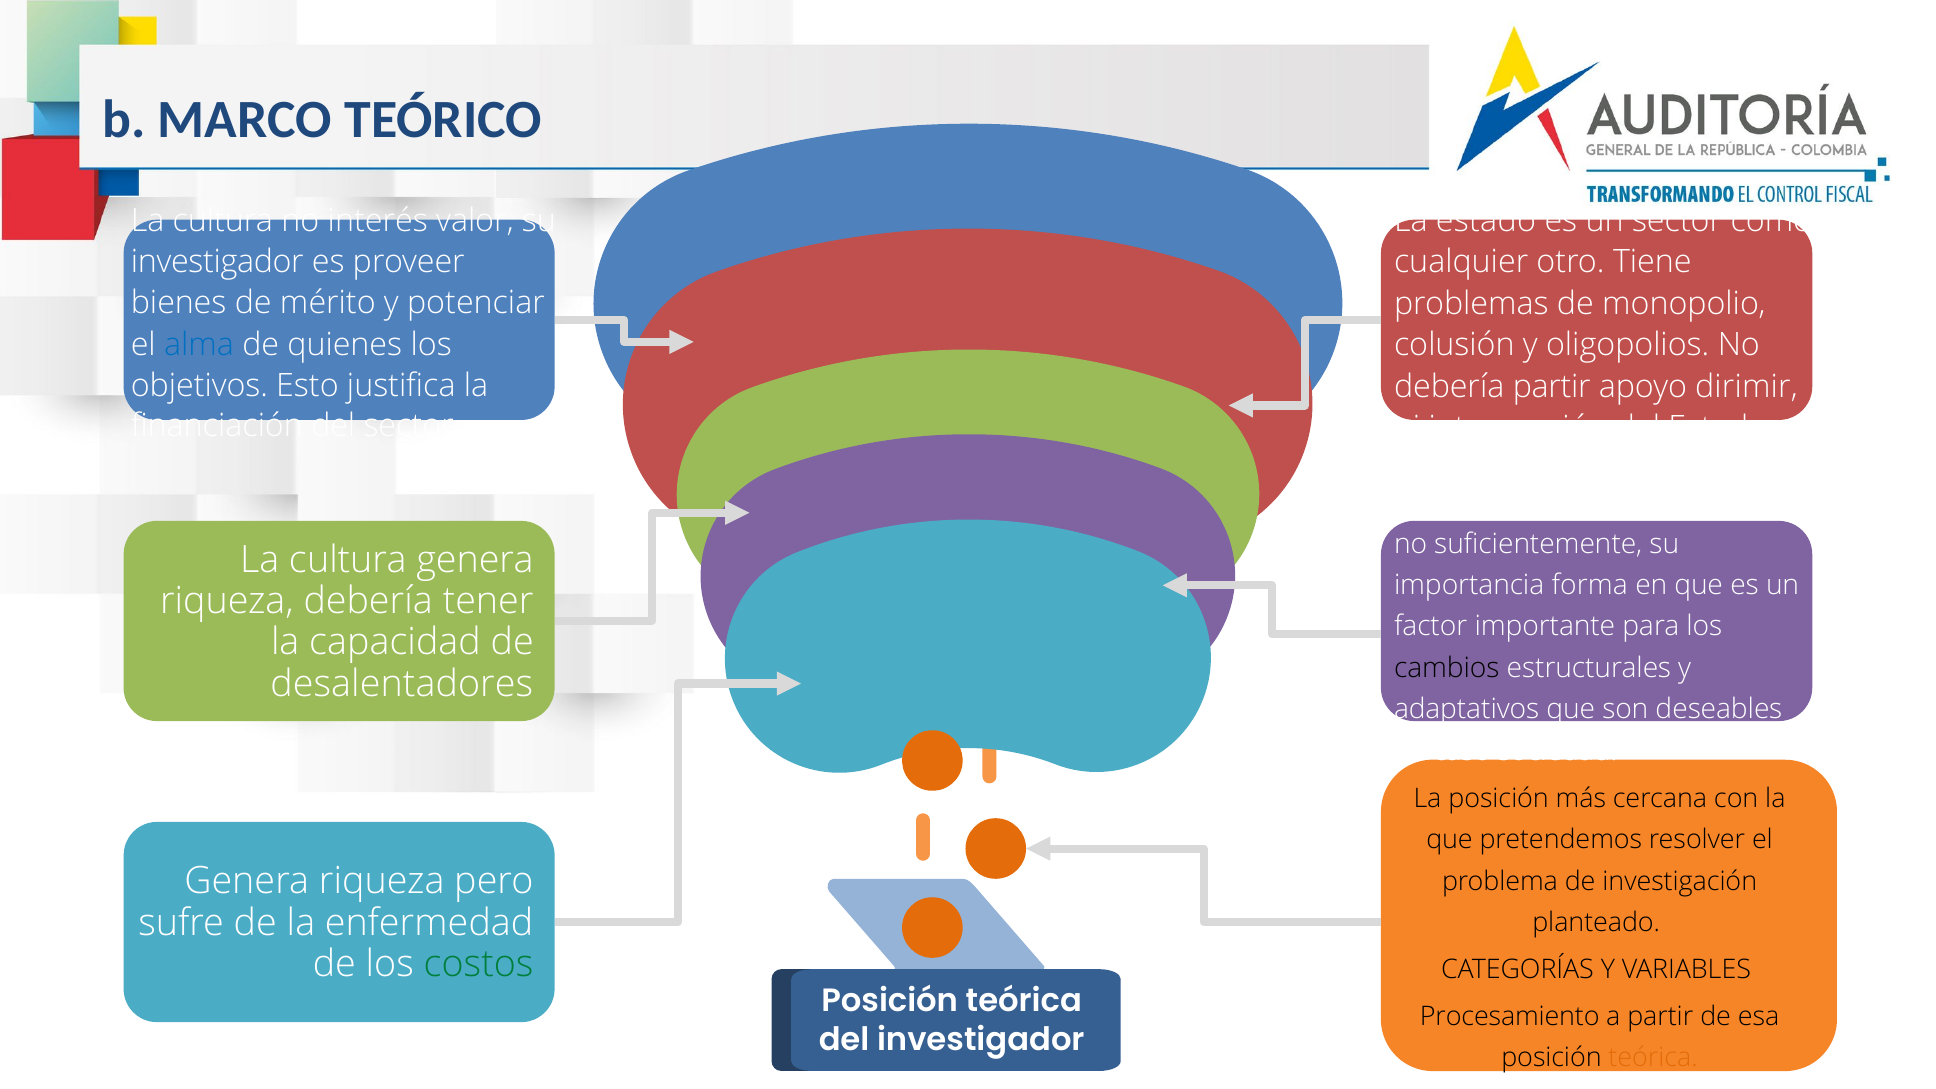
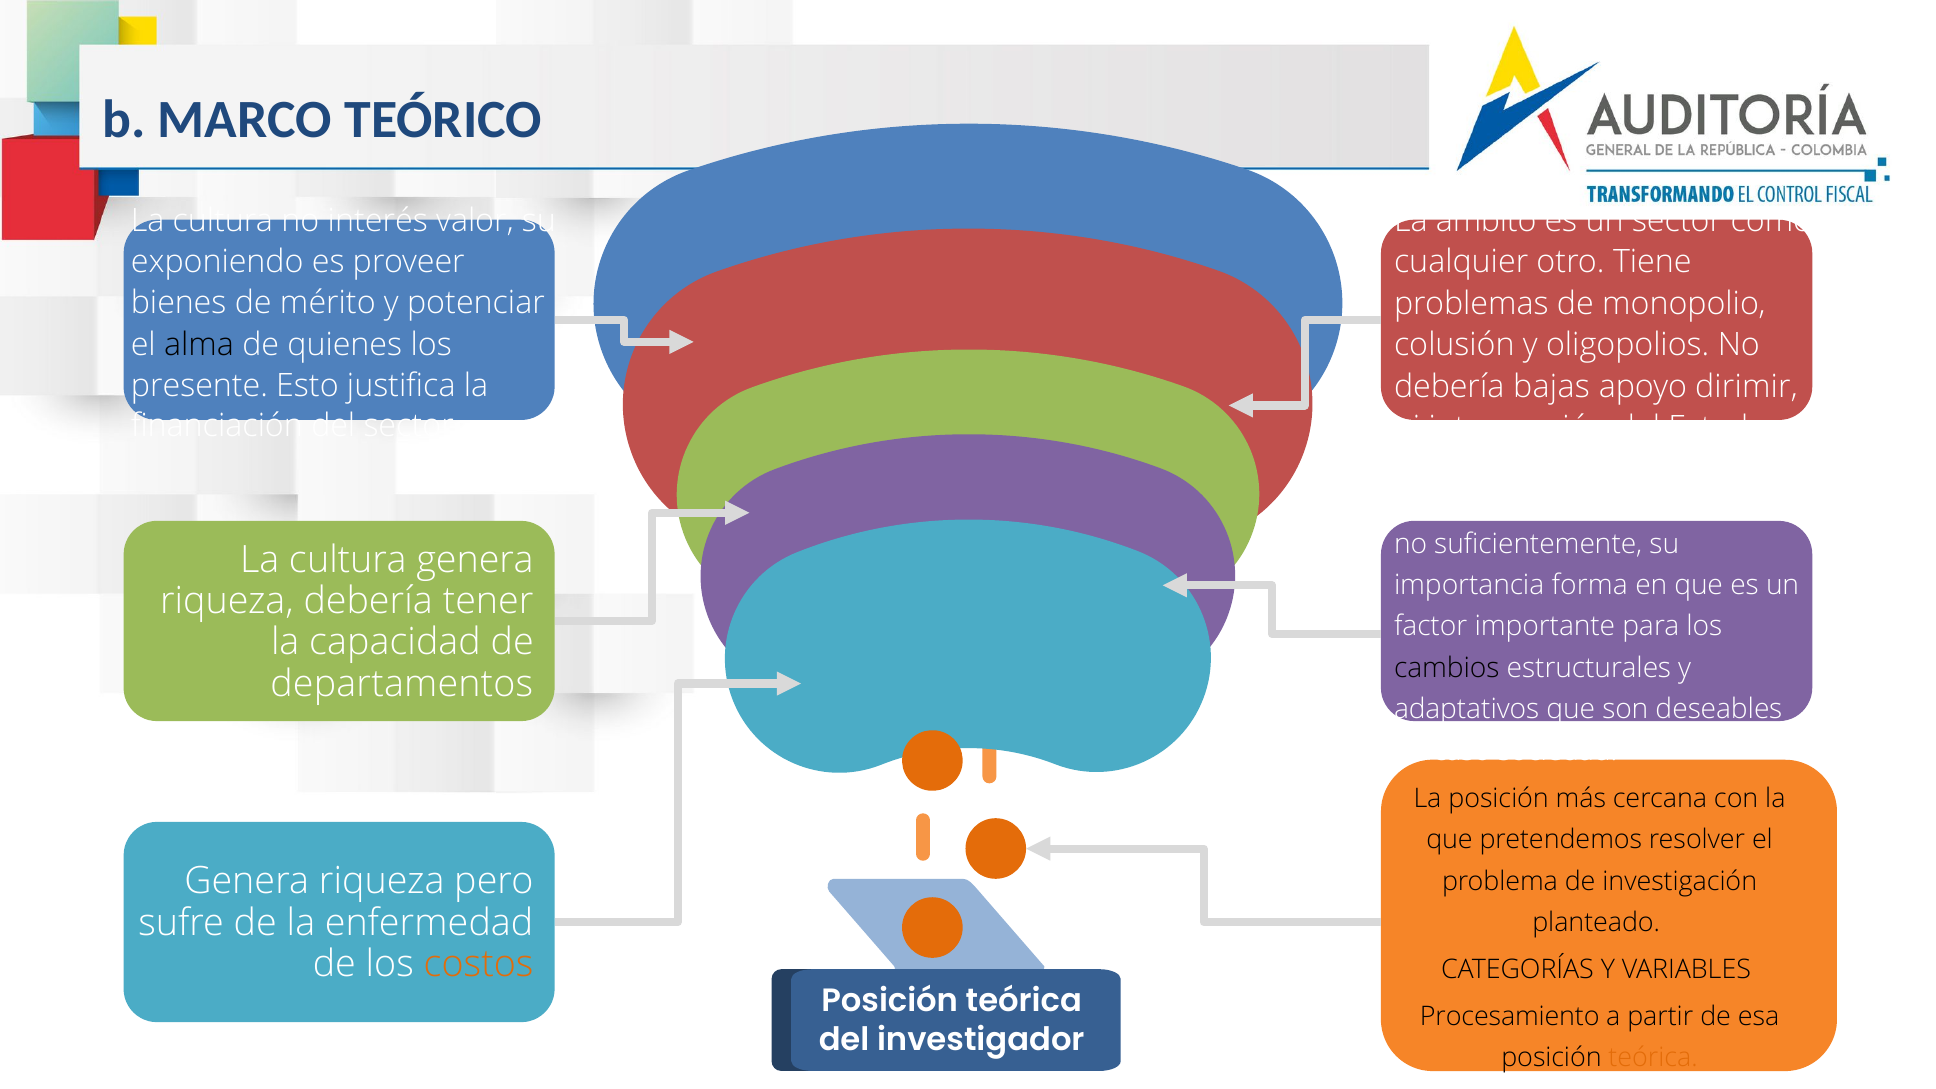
La estado: estado -> ámbito (1486, 221)
investigador: investigador -> exponiendo (217, 262)
alma colour: blue -> black (199, 345)
objetivos: objetivos -> presente (199, 386)
debería partir: partir -> bajas (1551, 386)
desalentadores: desalentadores -> departamentos (402, 684)
costos colour: green -> orange (479, 964)
